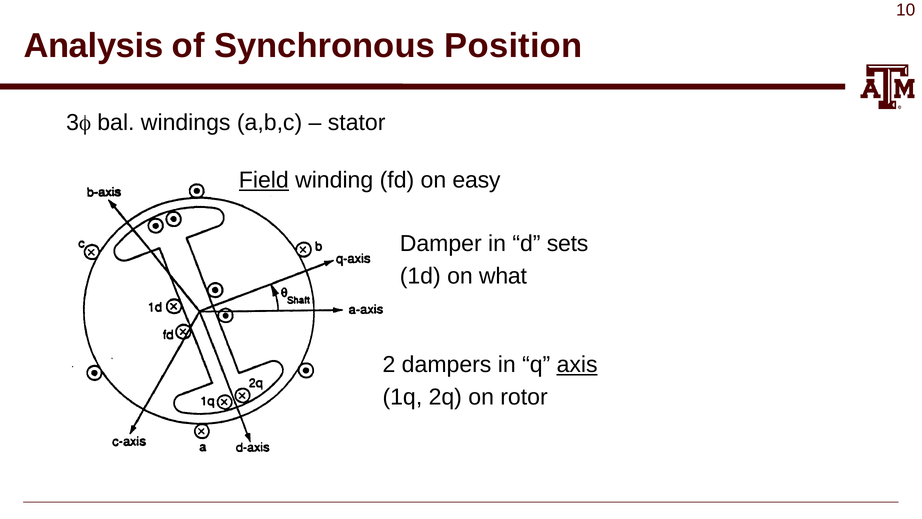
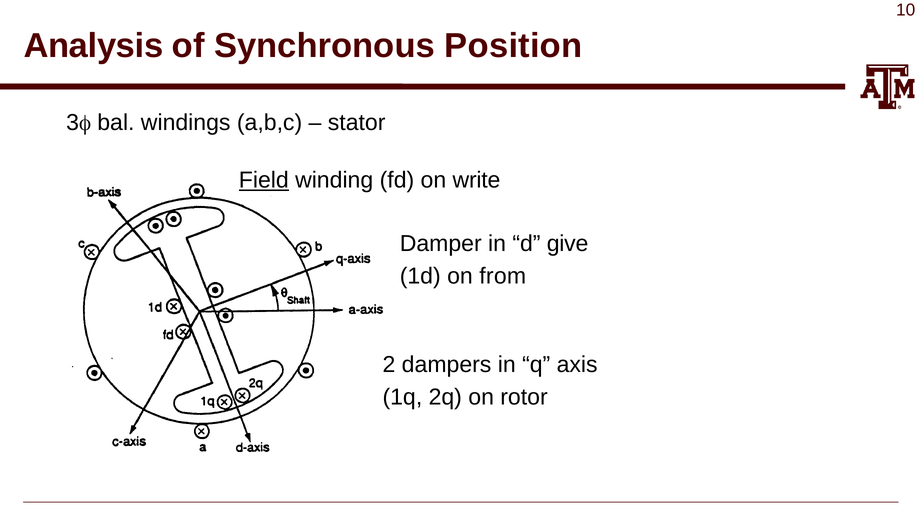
easy: easy -> write (476, 180)
sets: sets -> give (568, 244)
what: what -> from (503, 276)
axis underline: present -> none (577, 365)
